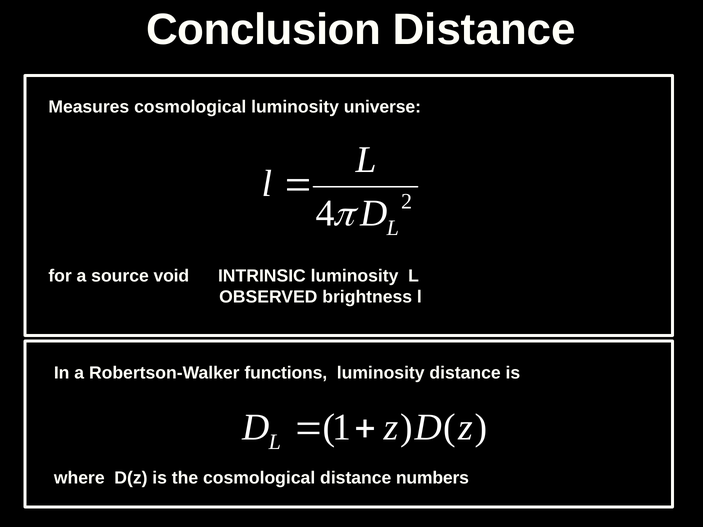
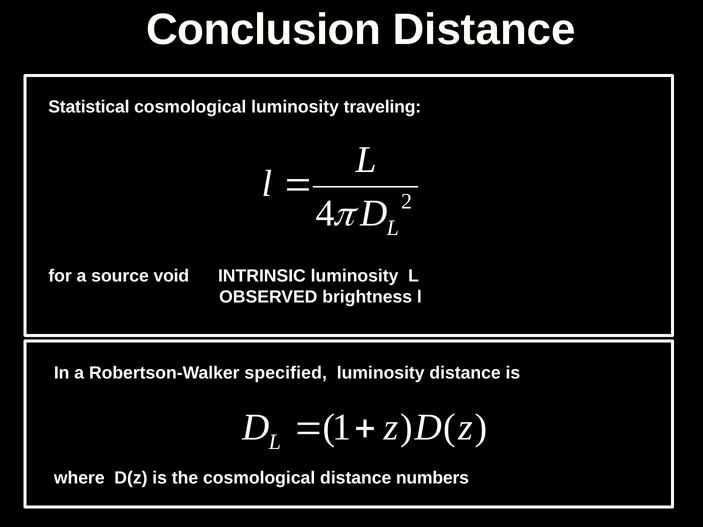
Measures: Measures -> Statistical (89, 107)
universe: universe -> traveling (382, 107)
functions: functions -> specified (286, 373)
